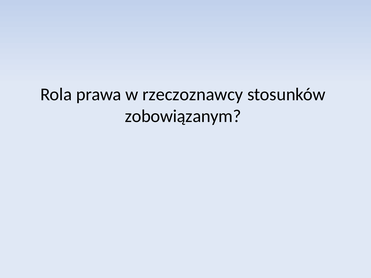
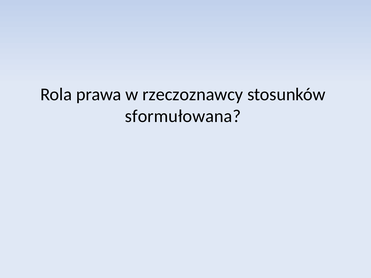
zobowiązanym: zobowiązanym -> sformułowana (183, 116)
